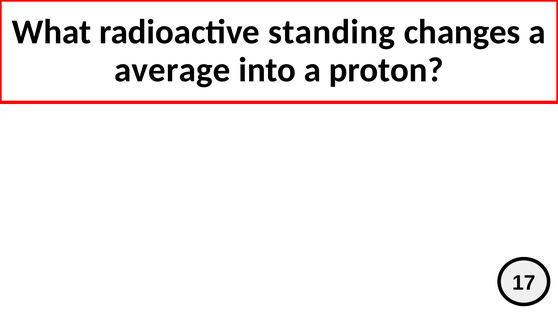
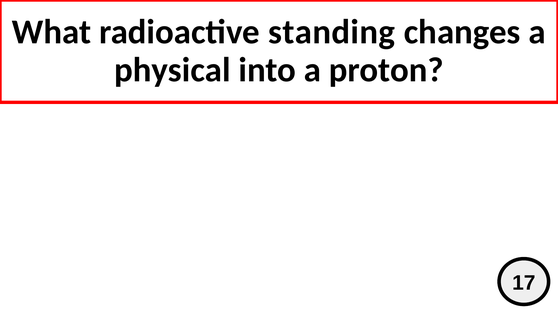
average: average -> physical (172, 70)
